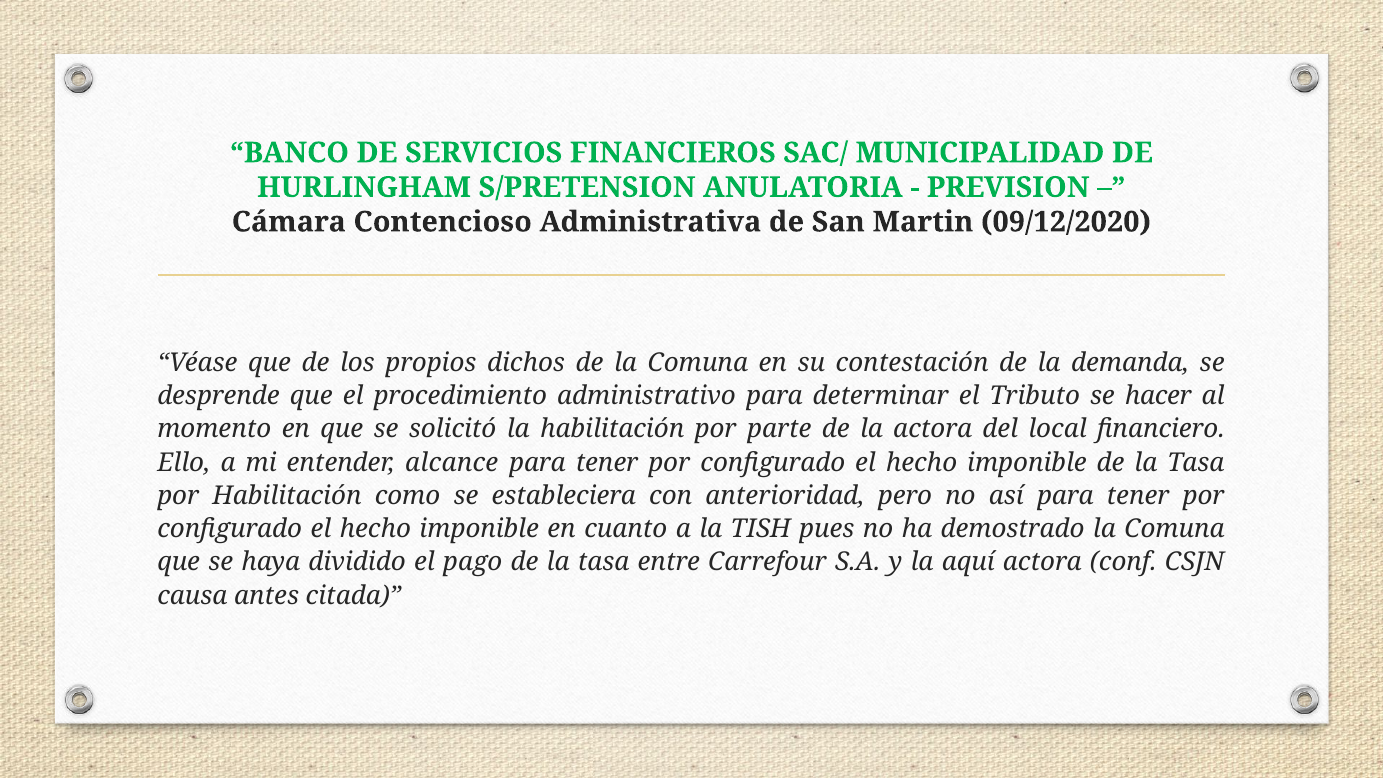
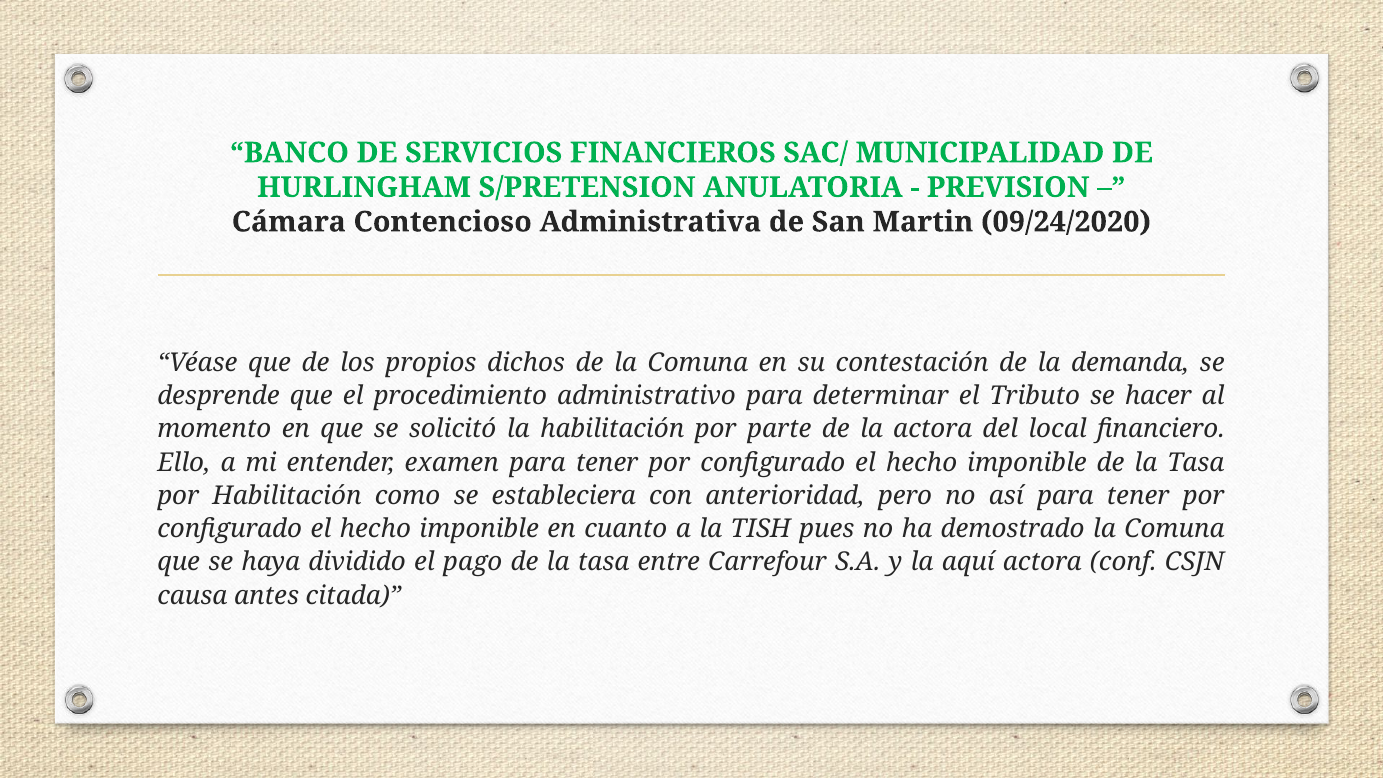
09/12/2020: 09/12/2020 -> 09/24/2020 (1066, 222)
alcance: alcance -> examen (452, 462)
